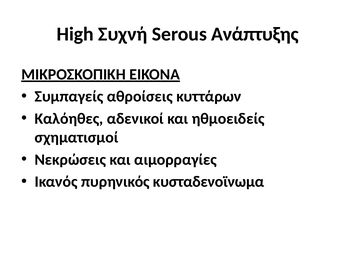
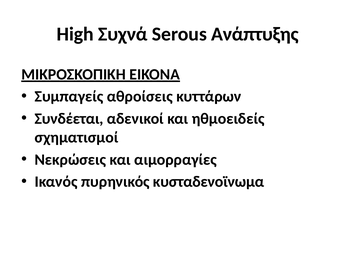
Συχνή: Συχνή -> Συχνά (123, 34)
Καλόηθες: Καλόηθες -> Συνδέεται (69, 119)
